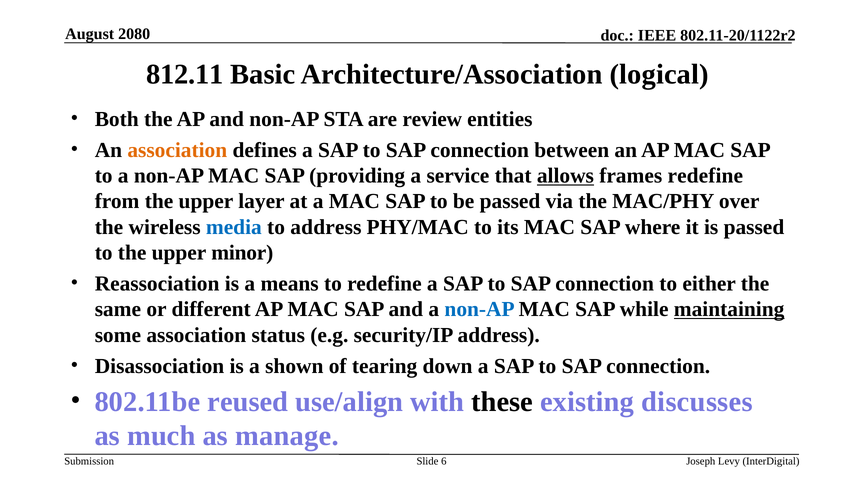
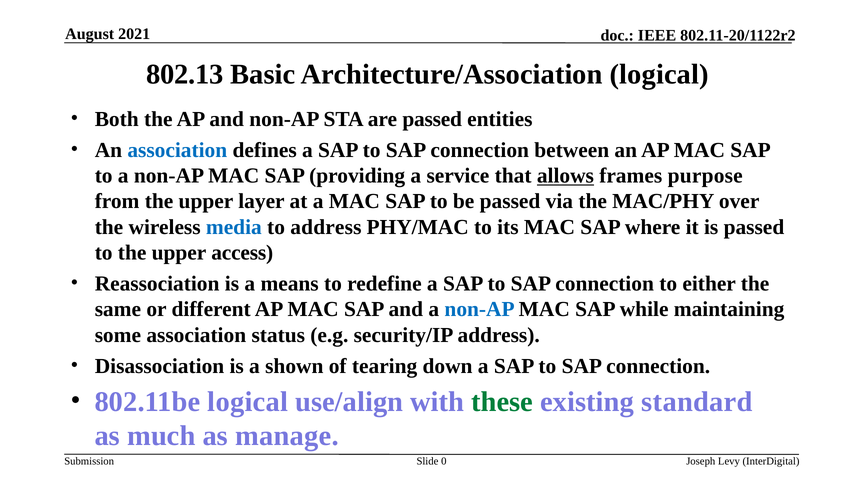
2080: 2080 -> 2021 (134, 34)
812.11: 812.11 -> 802.13 (185, 74)
are review: review -> passed (432, 119)
association colour: orange -> blue (177, 150)
frames redefine: redefine -> purpose (705, 176)
minor: minor -> access (242, 253)
maintaining underline: present -> none (729, 310)
802.11be reused: reused -> logical (248, 402)
these colour: black -> green (502, 402)
discusses: discusses -> standard (697, 402)
6: 6 -> 0 (444, 462)
